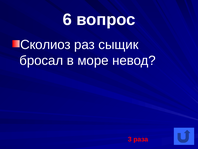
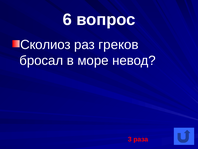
сыщик: сыщик -> греков (118, 44)
